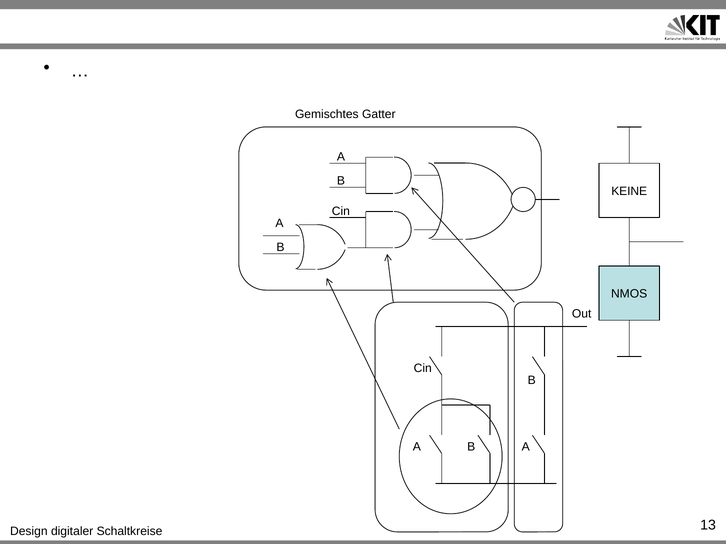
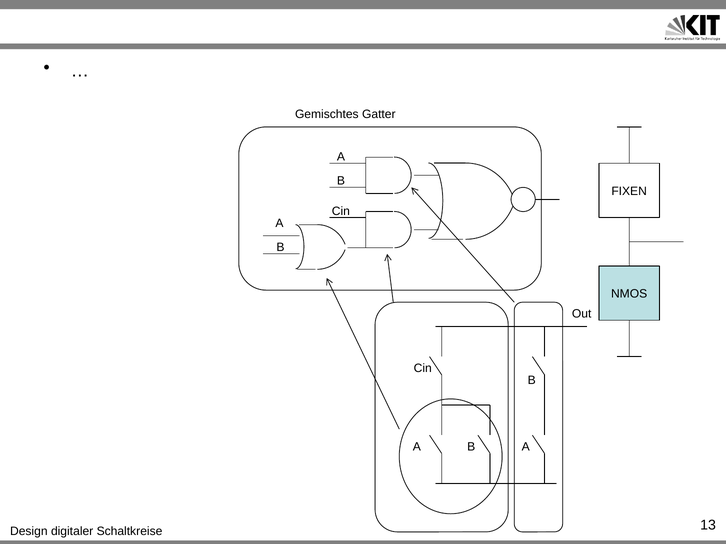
KEINE: KEINE -> FIXEN (629, 191)
